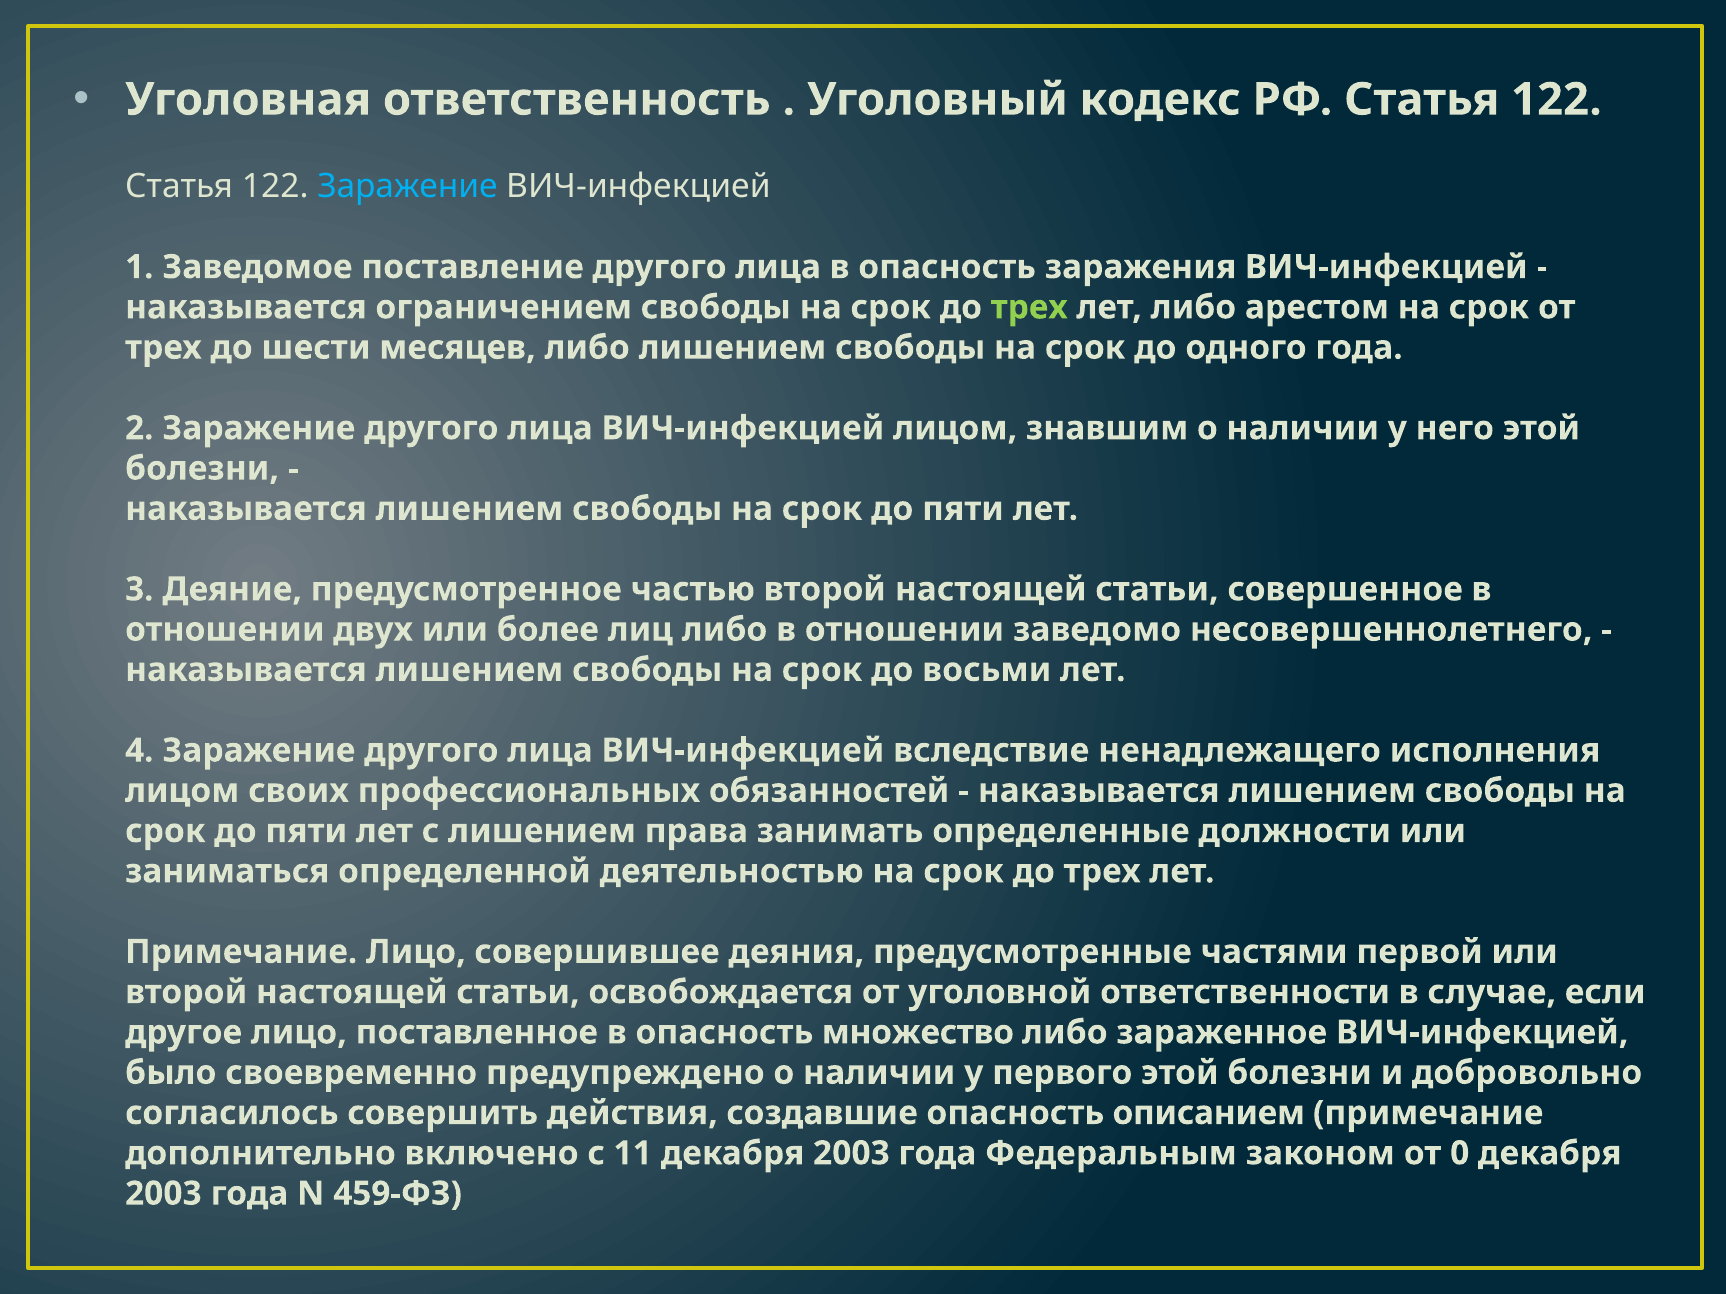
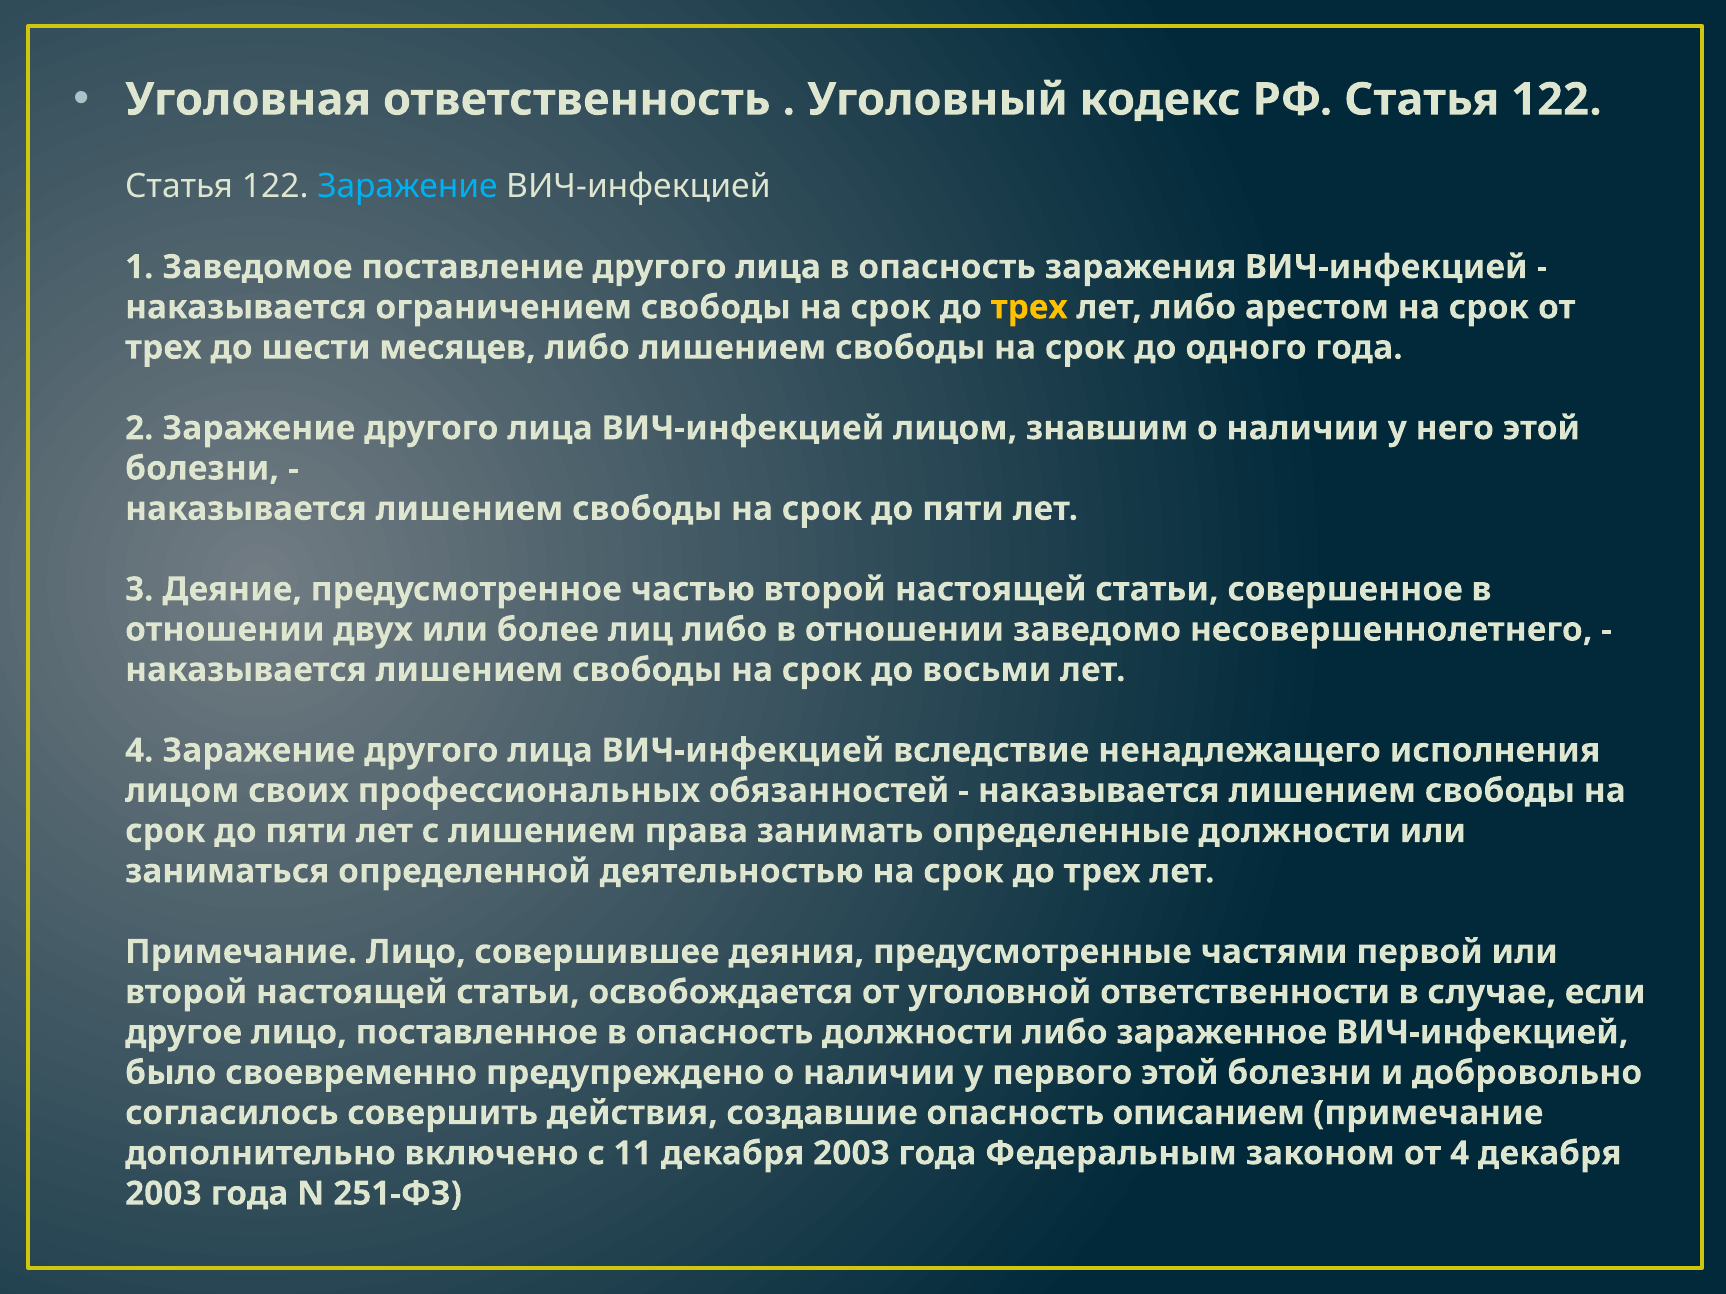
трех colour: light green -> yellow (1029, 307)
опасность множество: множество -> должности (918, 1033)
от 0: 0 -> 4 (1460, 1154)
459-ФЗ: 459-ФЗ -> 251-ФЗ (398, 1194)
